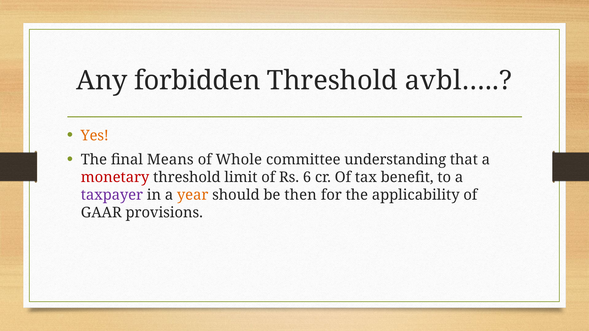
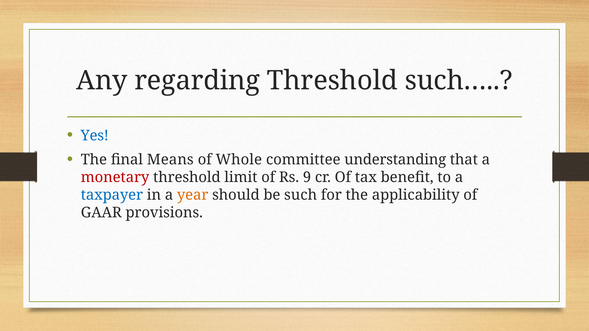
forbidden: forbidden -> regarding (197, 81)
avbl…: avbl… -> such… (459, 81)
Yes colour: orange -> blue (95, 136)
6: 6 -> 9 (307, 178)
taxpayer colour: purple -> blue (112, 195)
then: then -> such (301, 195)
